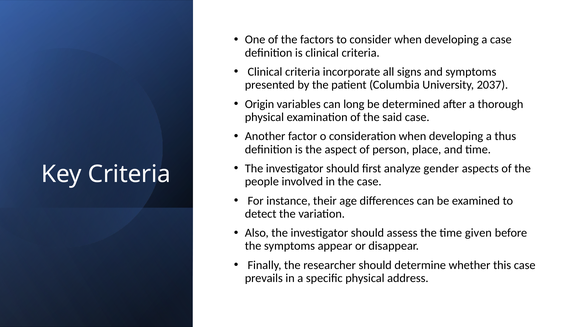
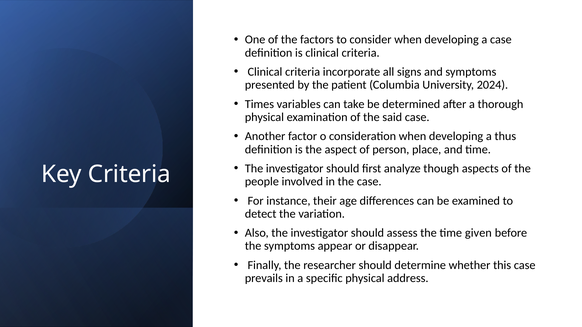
2037: 2037 -> 2024 (492, 85)
Origin: Origin -> Times (259, 104)
long: long -> take (354, 104)
gender: gender -> though (441, 169)
